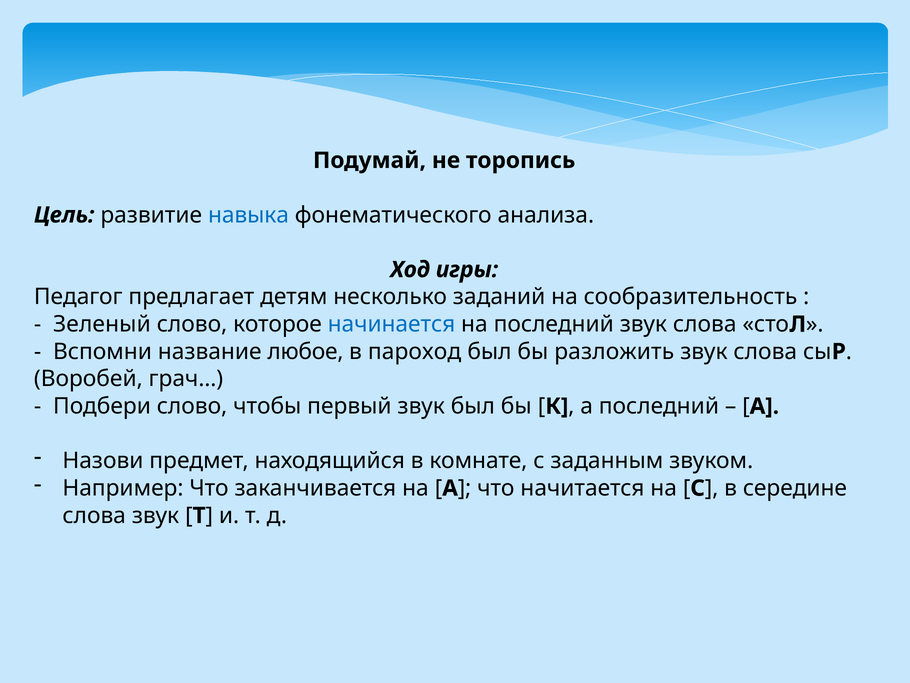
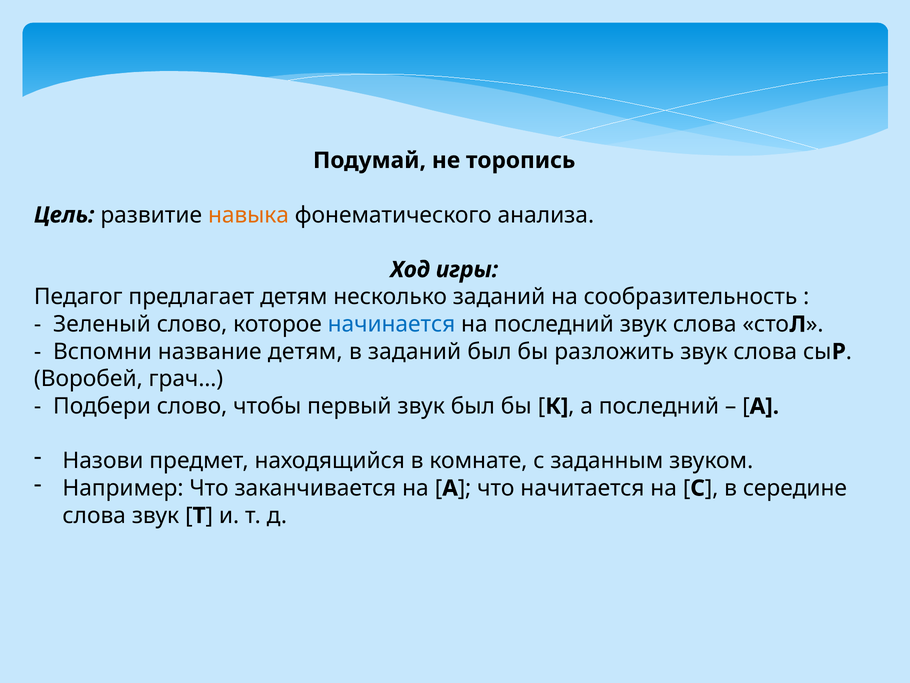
навыка colour: blue -> orange (249, 215)
название любое: любое -> детям (305, 351)
в пароход: пароход -> заданий (415, 351)
